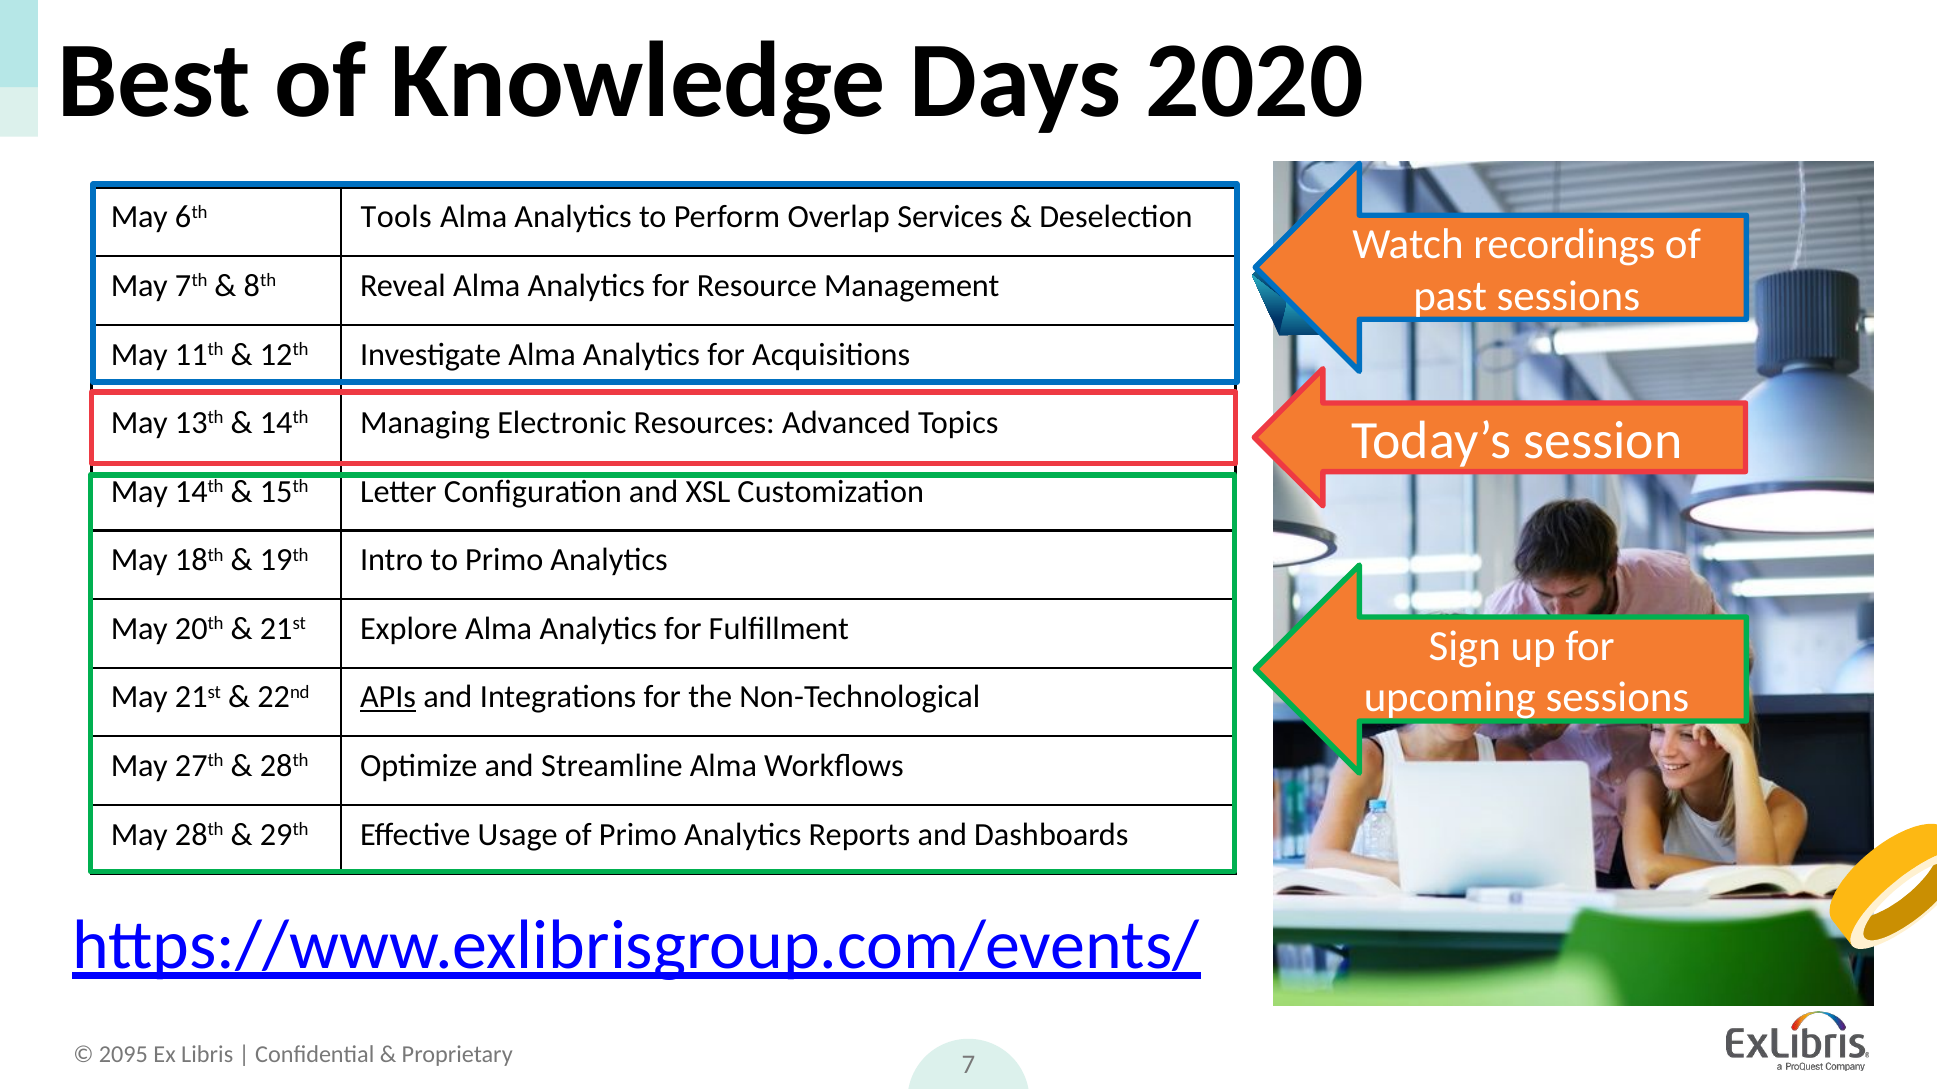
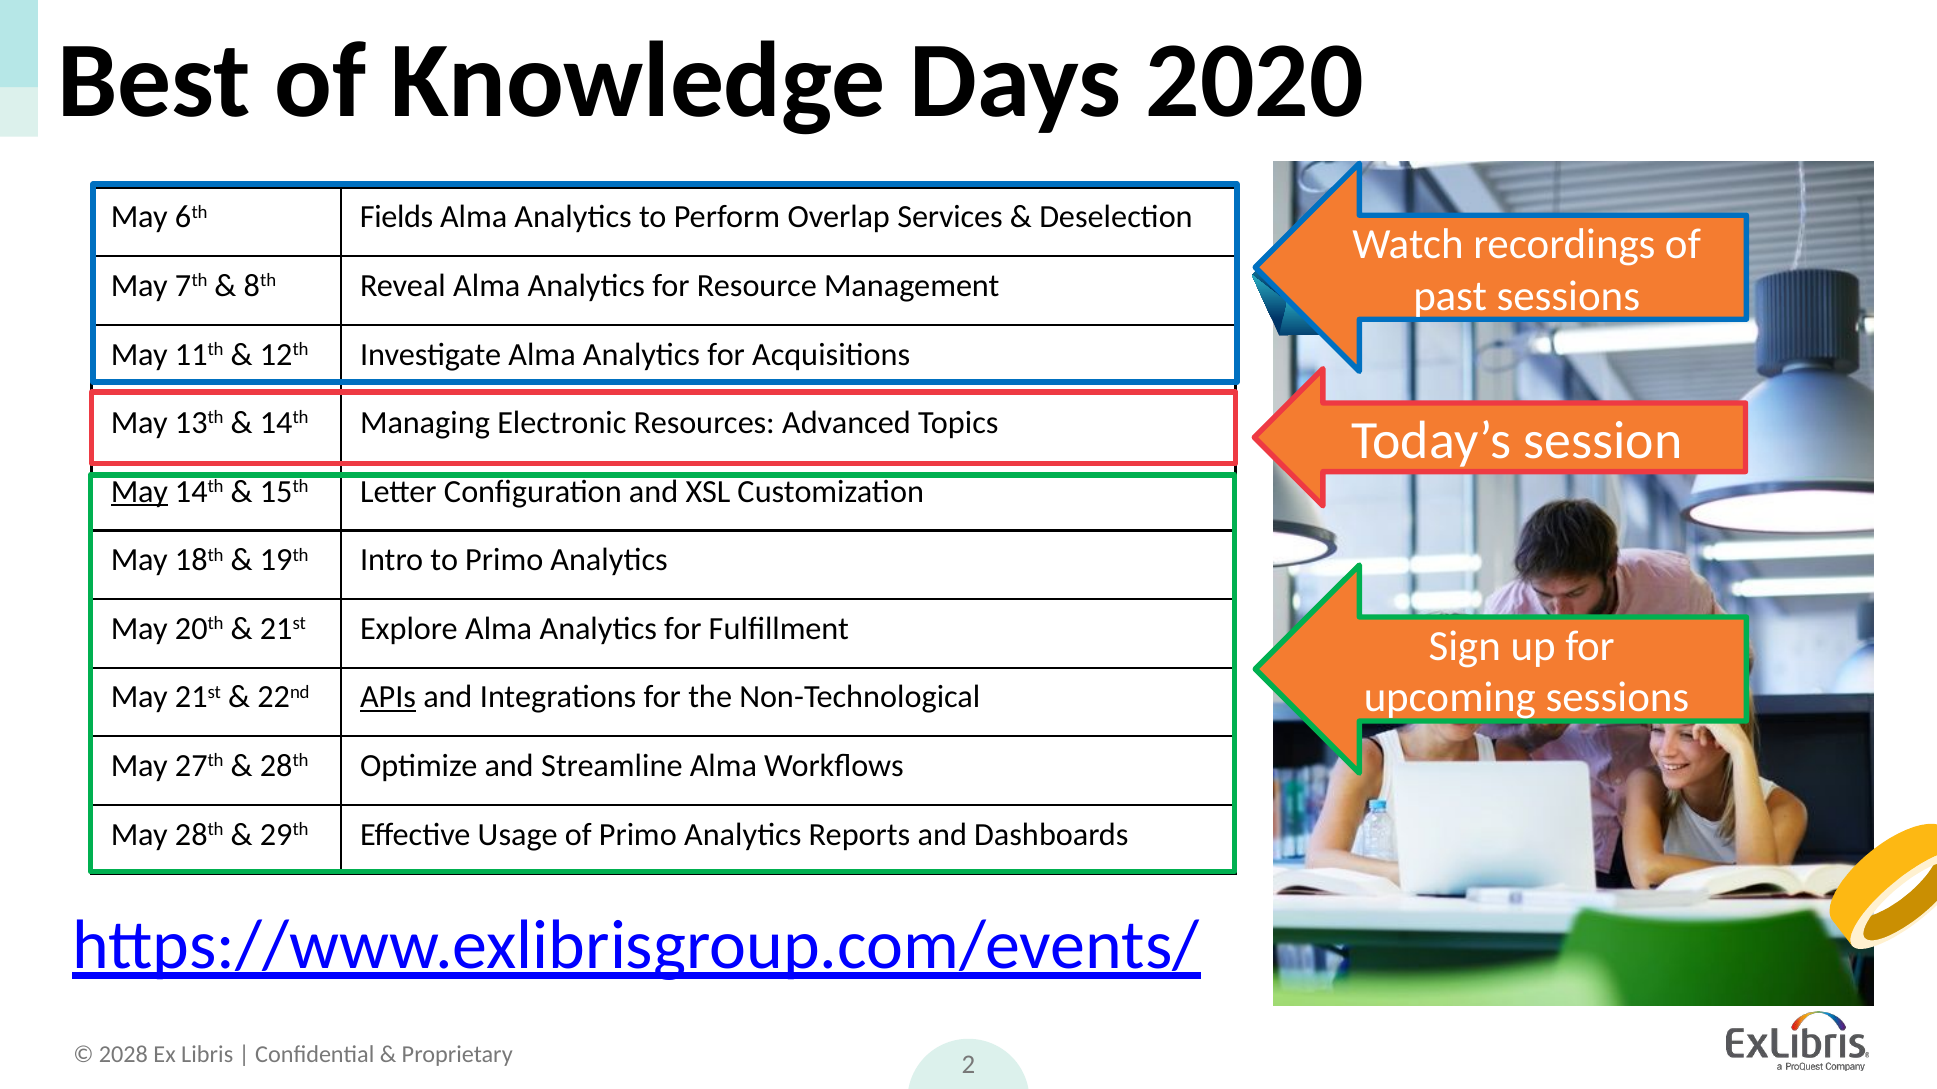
Tools: Tools -> Fields (397, 217)
May underline: none -> present (139, 492)
2095: 2095 -> 2028 (123, 1055)
7: 7 -> 2 (969, 1065)
